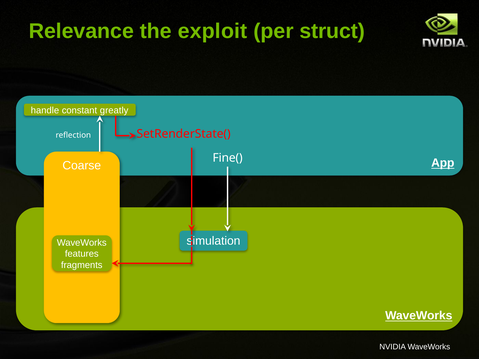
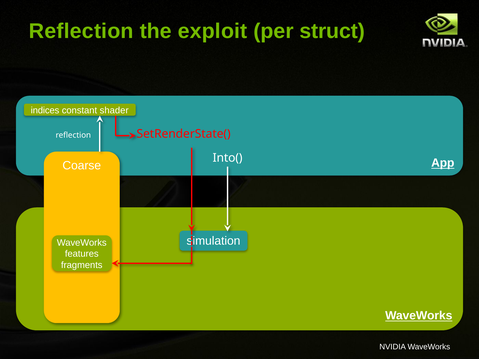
Relevance: Relevance -> Reflection (81, 31)
handle: handle -> indices (45, 110)
greatly: greatly -> shader (114, 110)
Fine(: Fine( -> Into( (228, 158)
